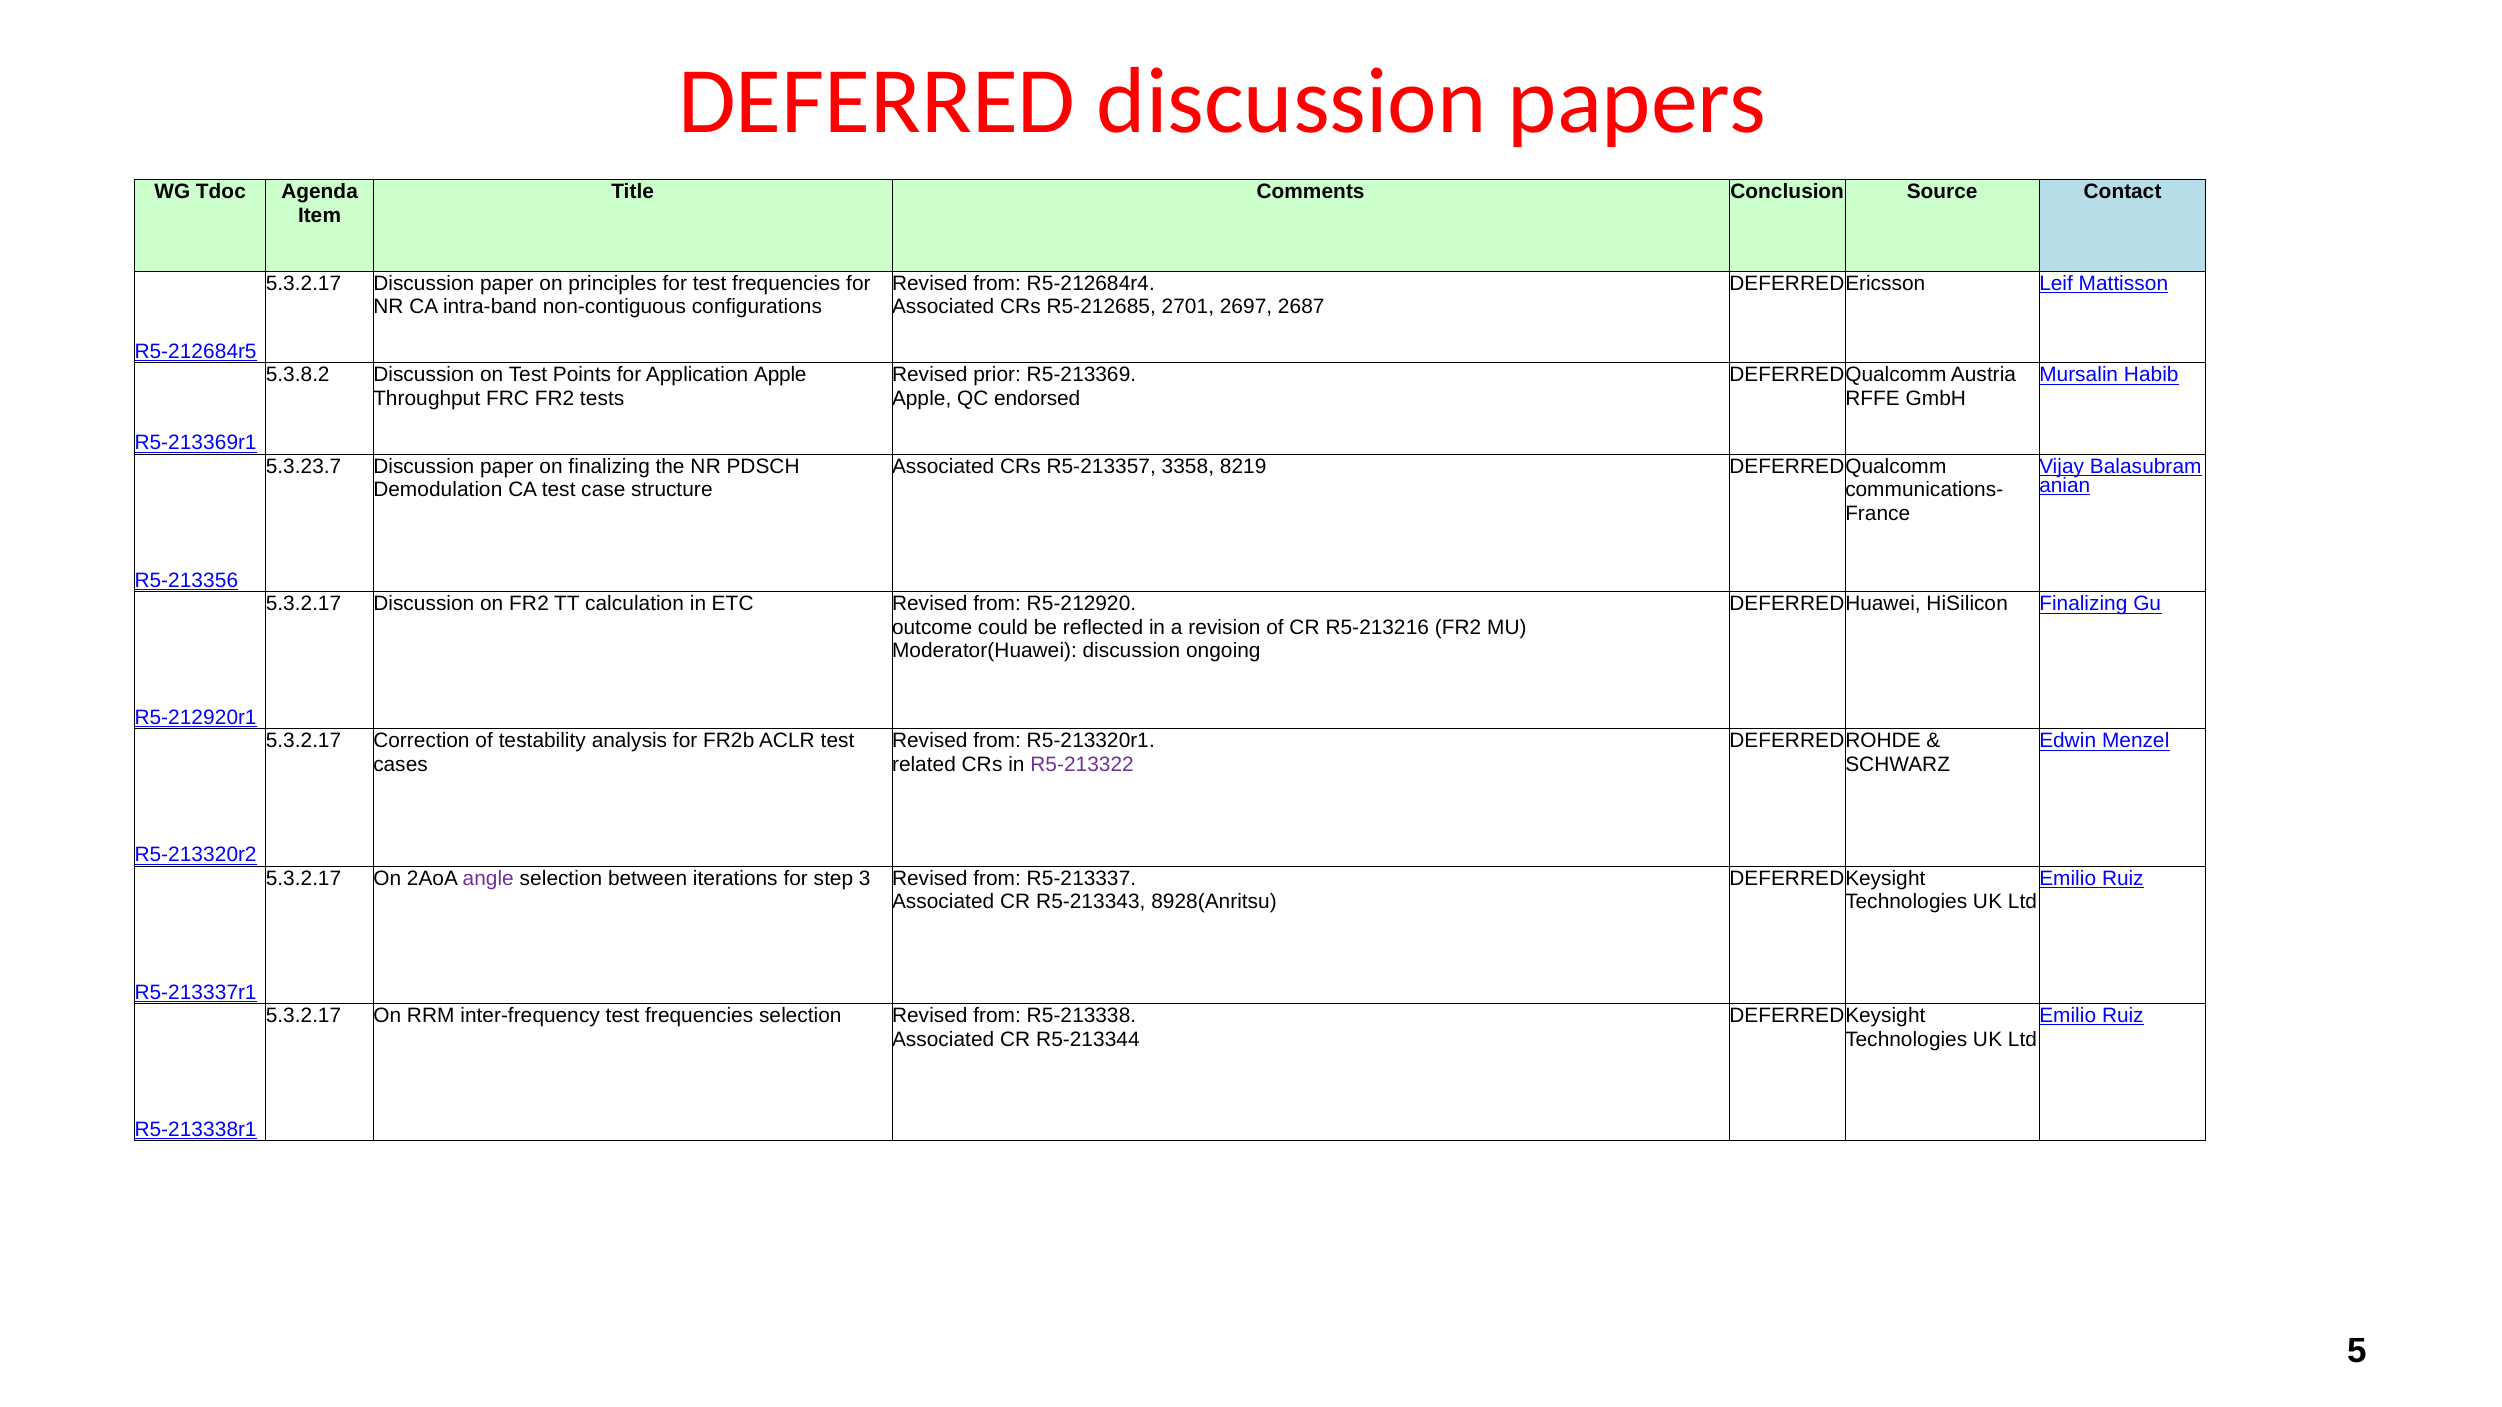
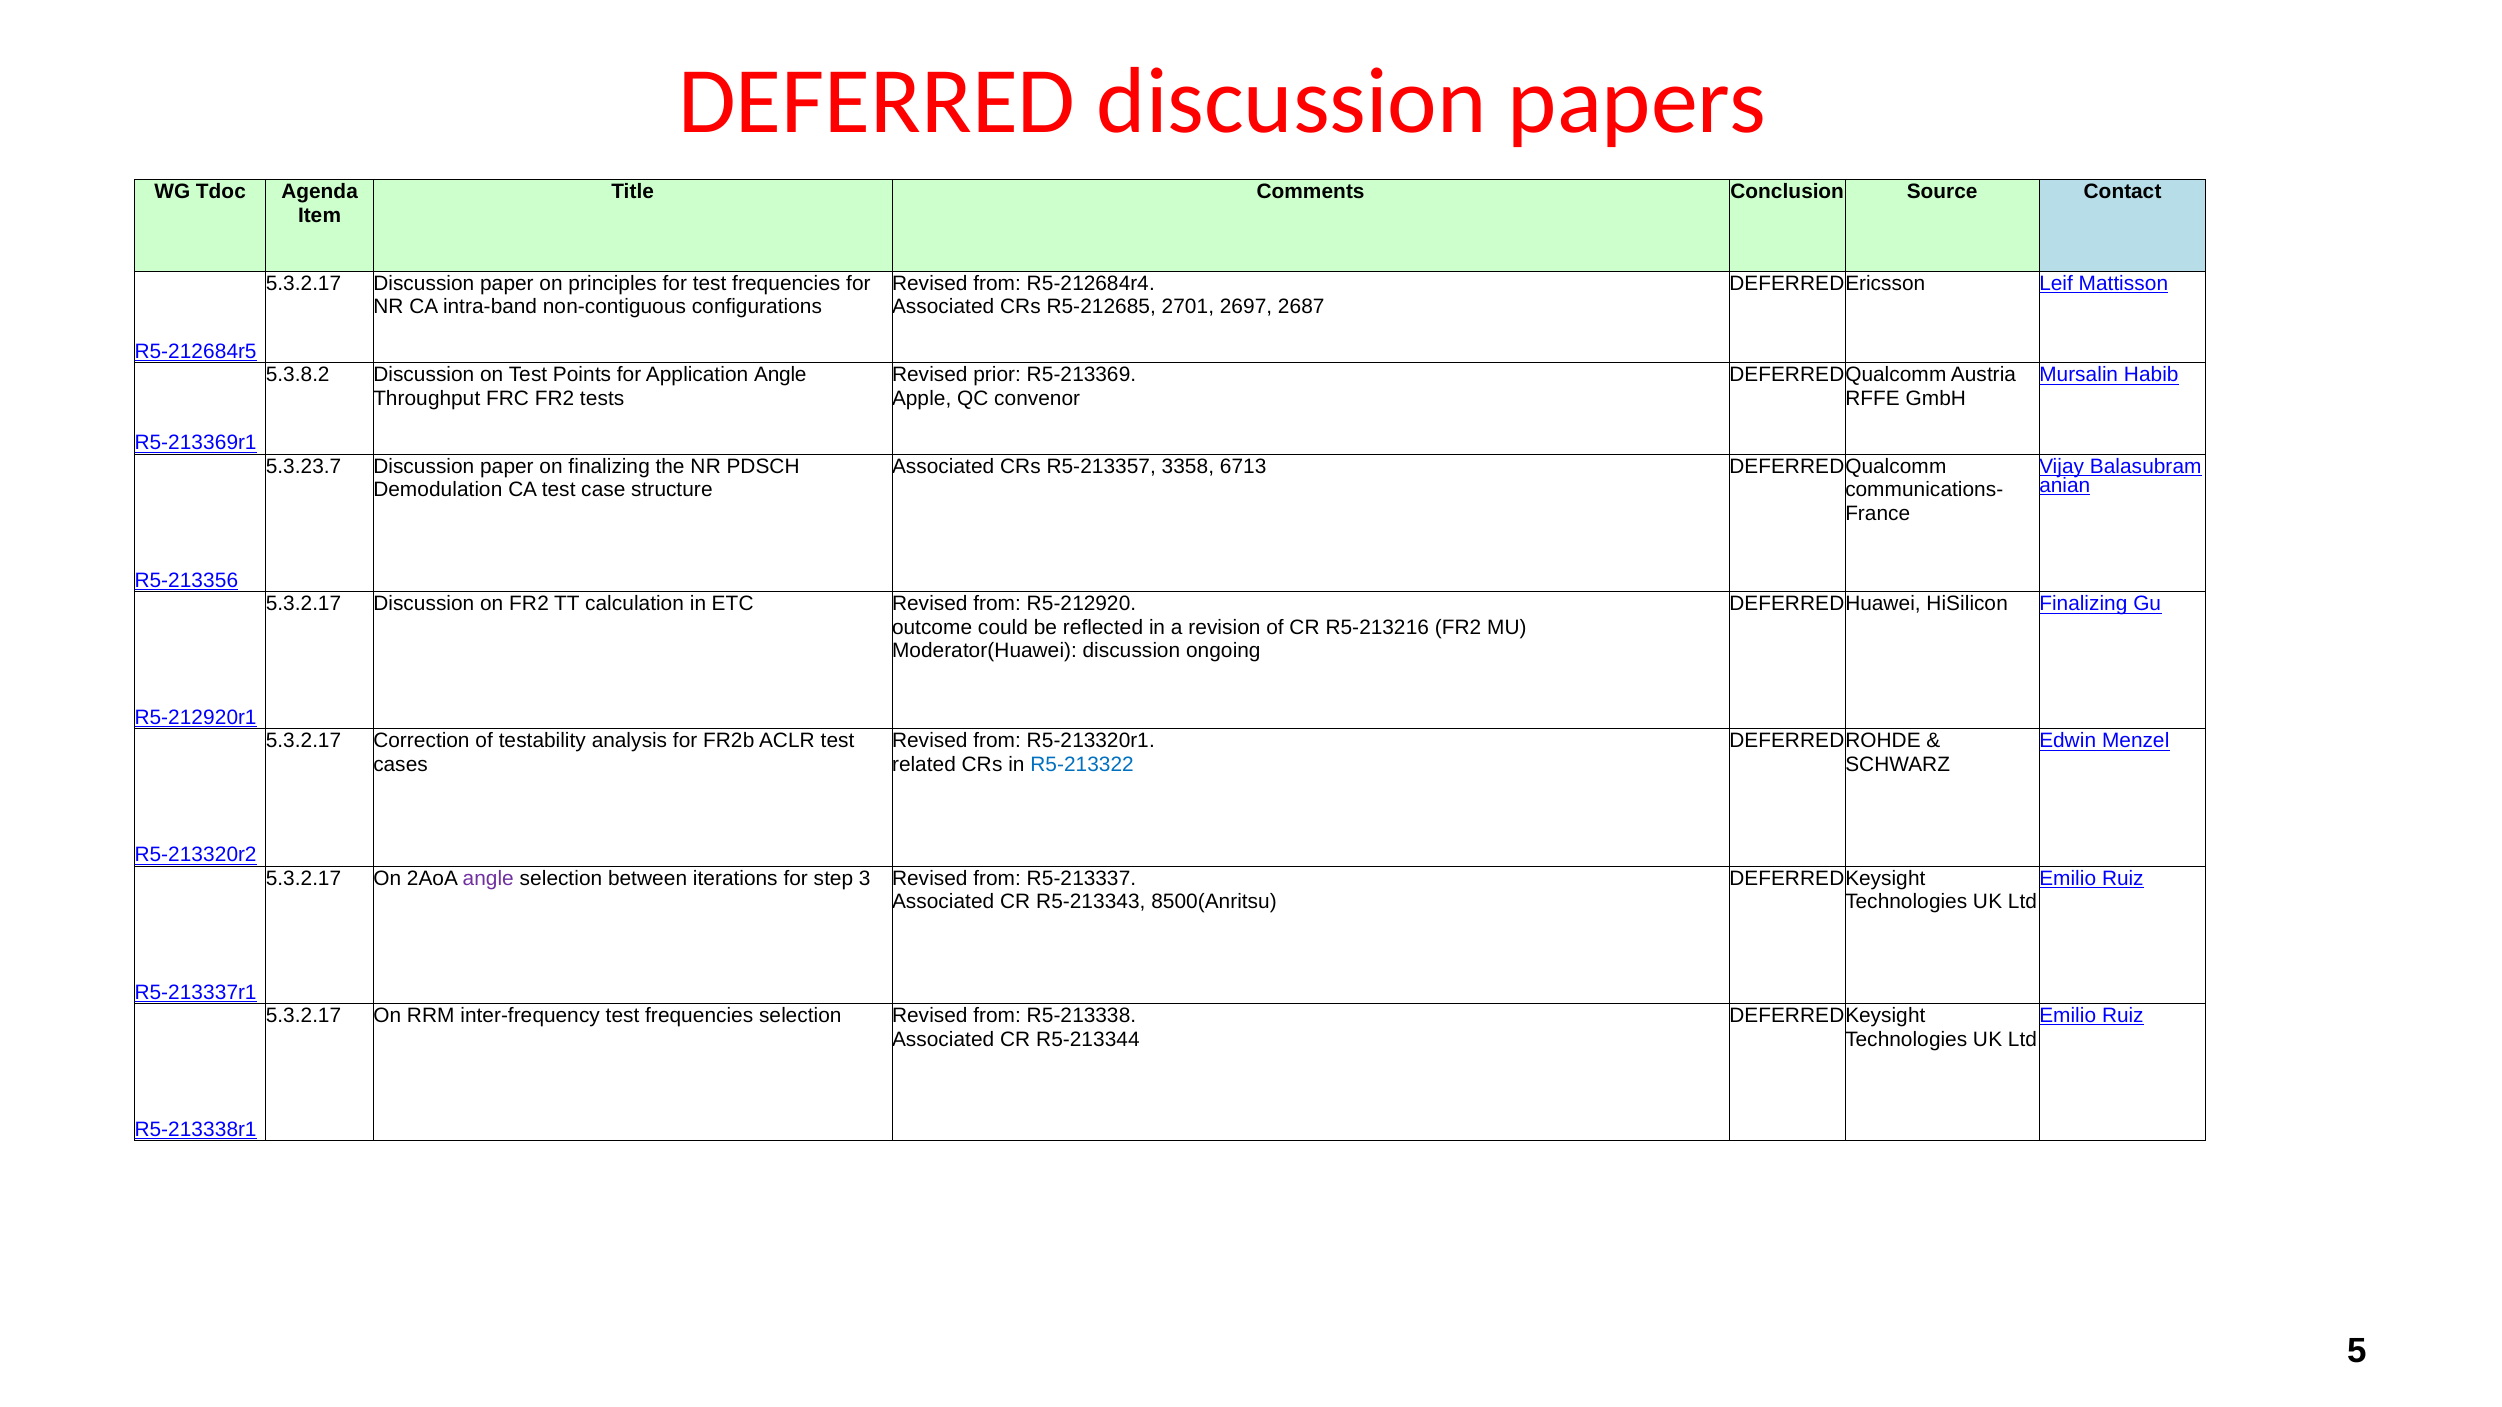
Application Apple: Apple -> Angle (780, 375)
endorsed: endorsed -> convenor (1037, 399)
8219: 8219 -> 6713 (1243, 467)
R5-213322 colour: purple -> blue (1082, 765)
8928(Anritsu: 8928(Anritsu -> 8500(Anritsu (1214, 902)
